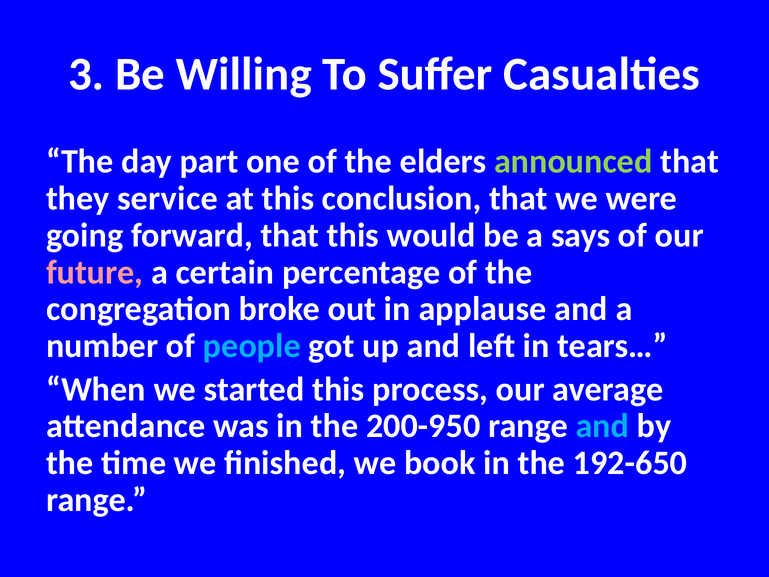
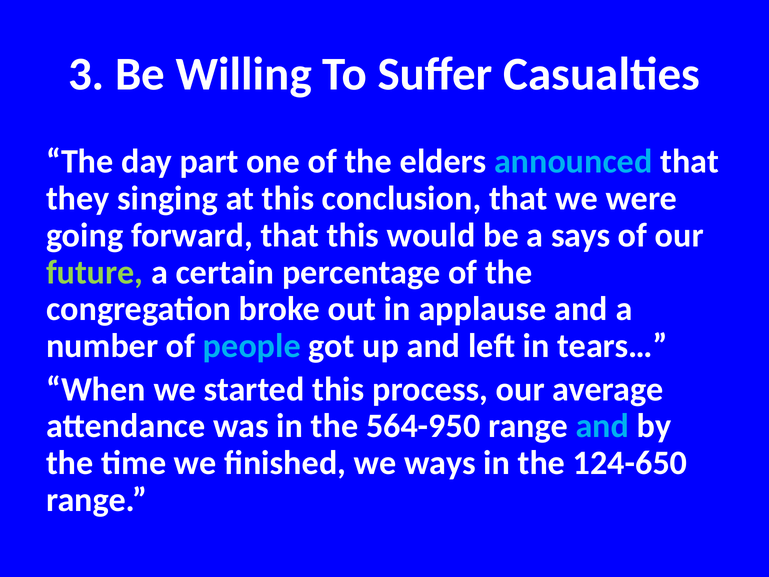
announced colour: light green -> light blue (573, 161)
service: service -> singing (167, 198)
future colour: pink -> light green (95, 272)
200-950: 200-950 -> 564-950 (423, 426)
book: book -> ways (440, 463)
192-650: 192-650 -> 124-650 (630, 463)
